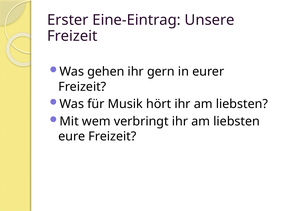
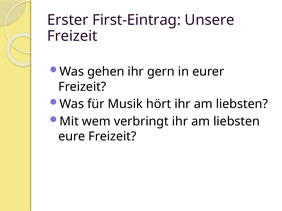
Eine-Eintrag: Eine-Eintrag -> First-Eintrag (137, 20)
